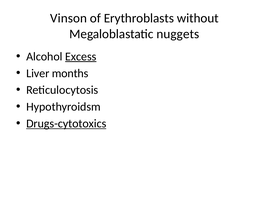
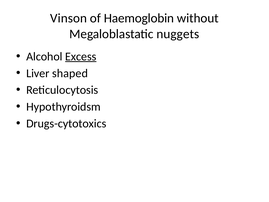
Erythroblasts: Erythroblasts -> Haemoglobin (139, 18)
months: months -> shaped (70, 73)
Drugs-cytotoxics underline: present -> none (66, 123)
